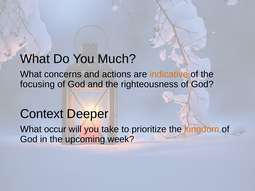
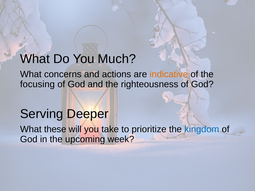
Context: Context -> Serving (42, 114)
occur: occur -> these (55, 129)
kingdom colour: orange -> blue (202, 129)
